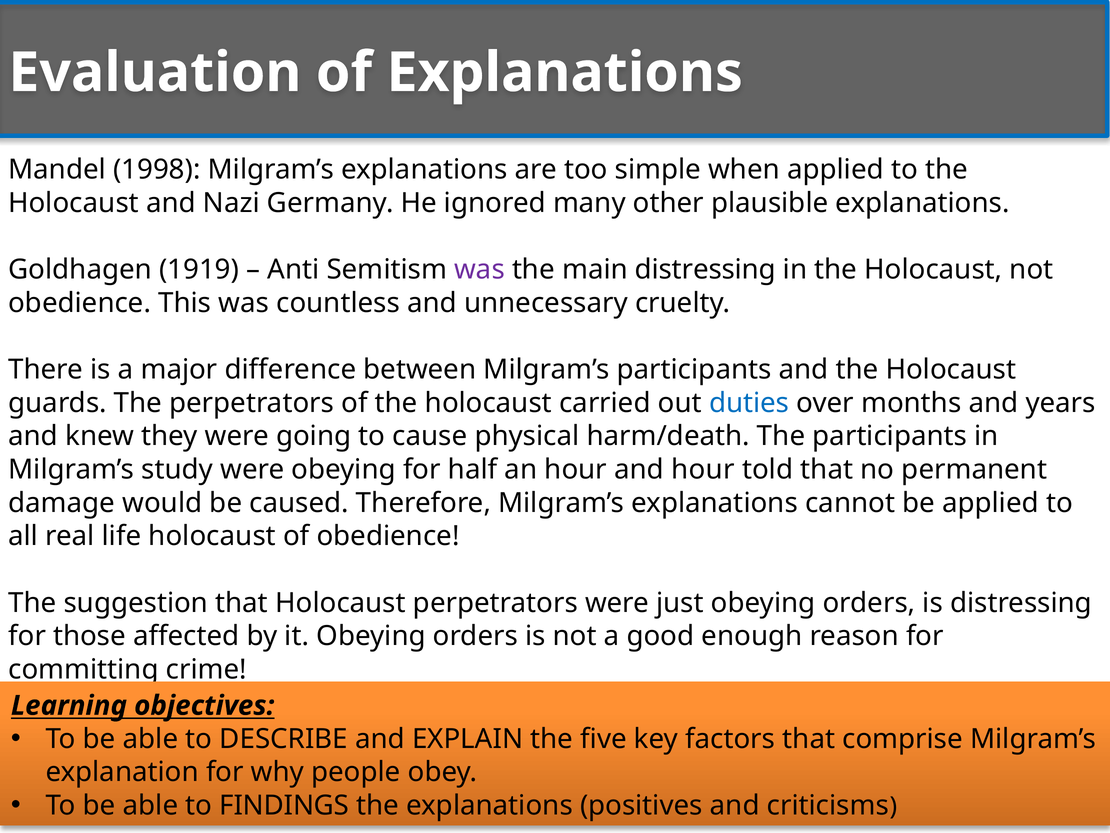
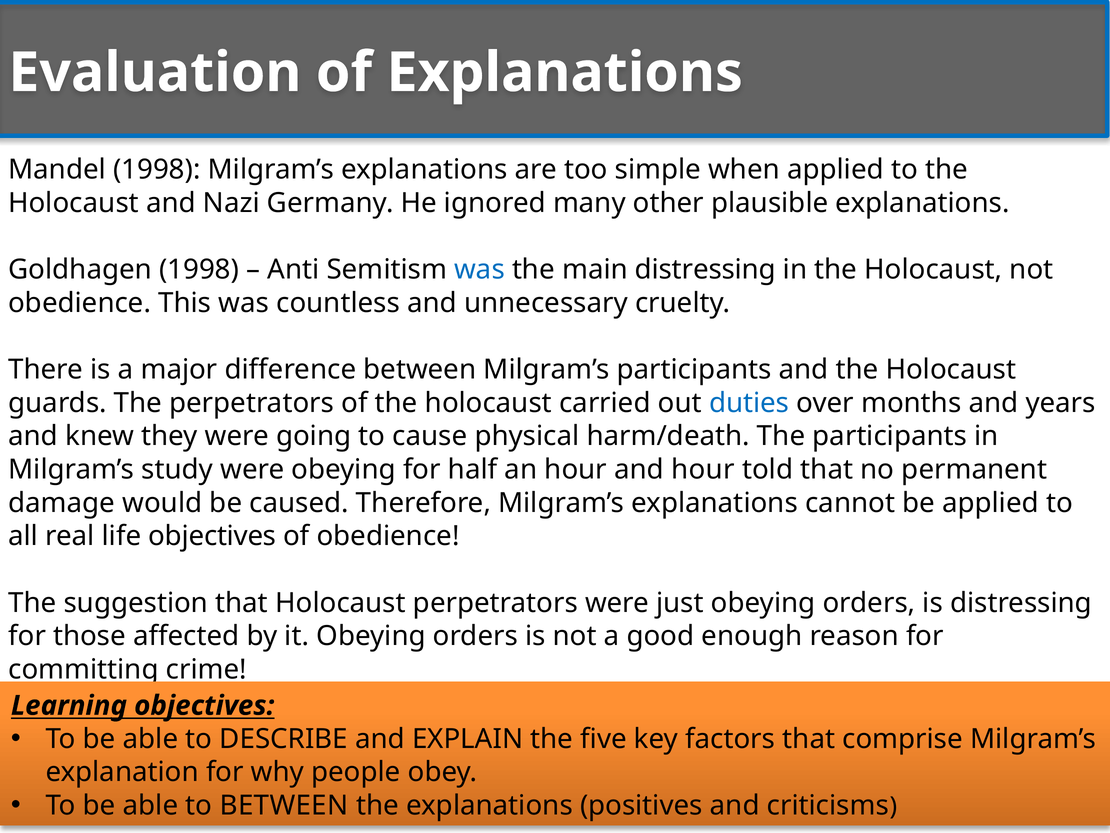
Goldhagen 1919: 1919 -> 1998 (199, 269)
was colour: purple -> blue (479, 269)
life holocaust: holocaust -> objectives (212, 536)
to FINDINGS: FINDINGS -> BETWEEN (284, 805)
